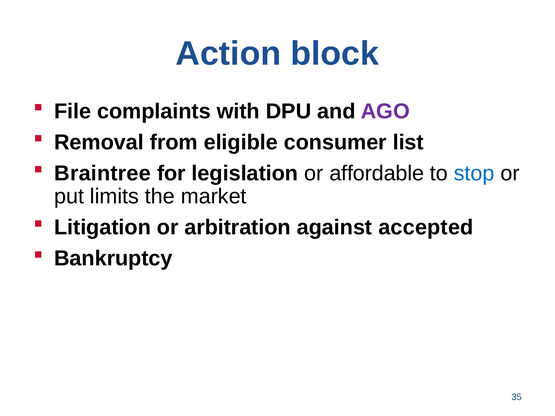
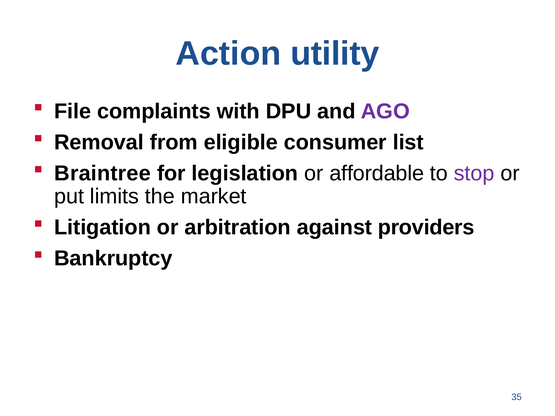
block: block -> utility (335, 54)
stop colour: blue -> purple (474, 173)
accepted: accepted -> providers (426, 228)
